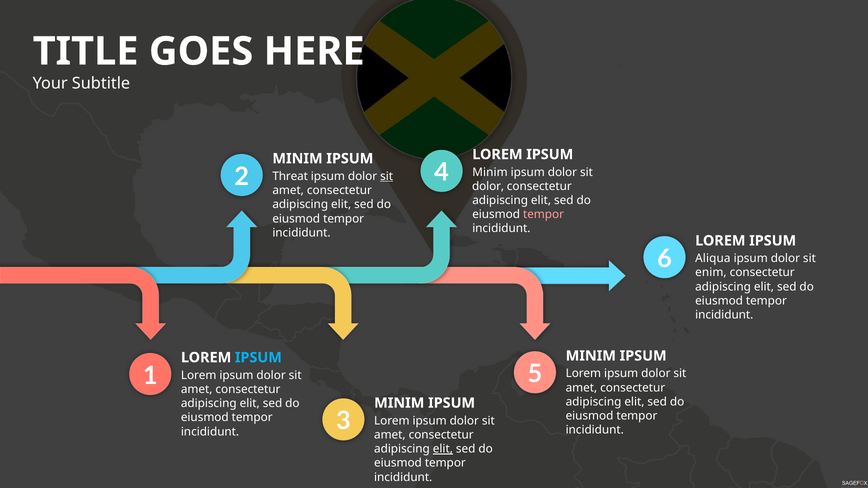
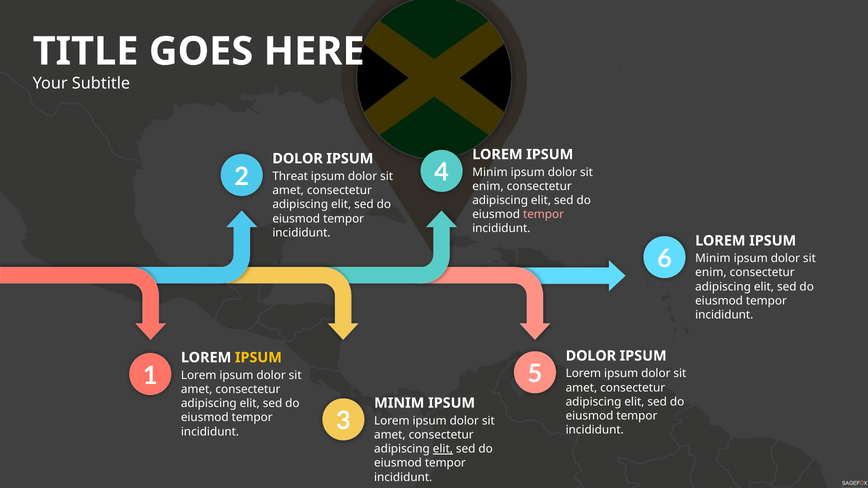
MINIM: MINIM -> DOLOR (298, 159)
sit underline: present -> none (387, 176)
dolor: dolor -> enim (488, 186)
Aliqua: Aliqua -> Minim (713, 259)
MINIM: MINIM -> DOLOR (591, 356)
IPSUM colour: light blue -> yellow (258, 358)
